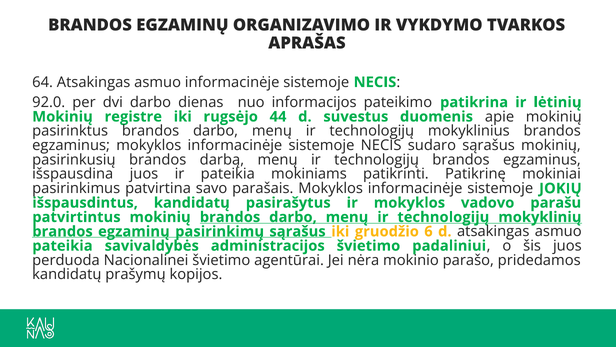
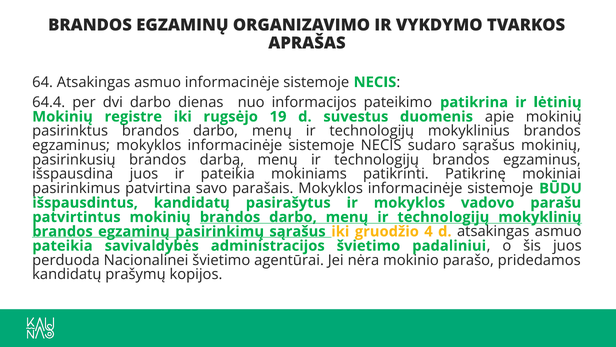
92.0: 92.0 -> 64.4 (49, 102)
44: 44 -> 19 (278, 117)
JOKIŲ: JOKIŲ -> BŪDU (561, 188)
6: 6 -> 4 (428, 231)
